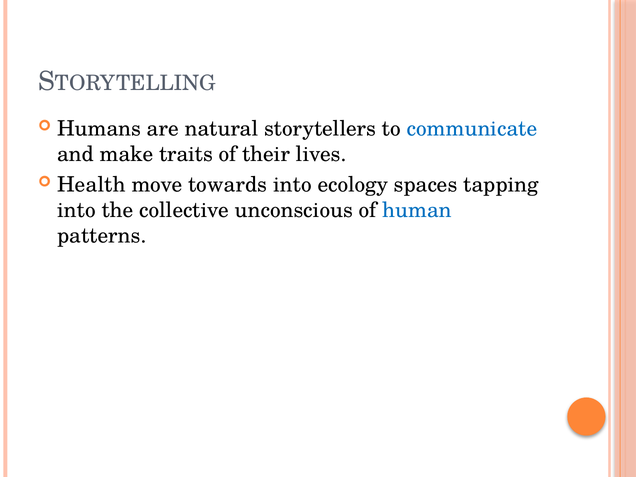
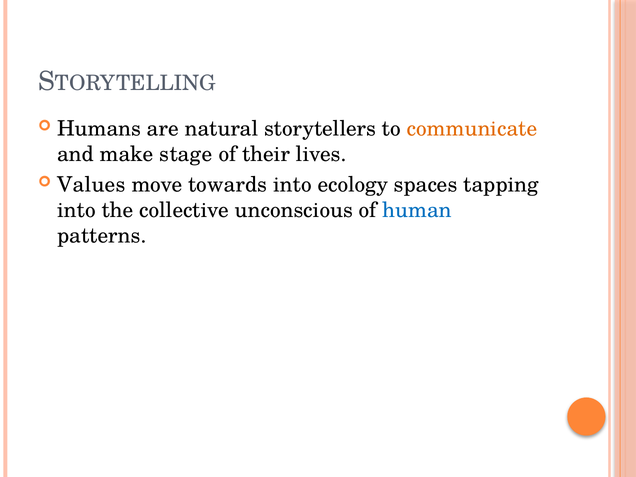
communicate colour: blue -> orange (472, 129)
traits: traits -> stage (186, 154)
Health: Health -> Values (91, 185)
